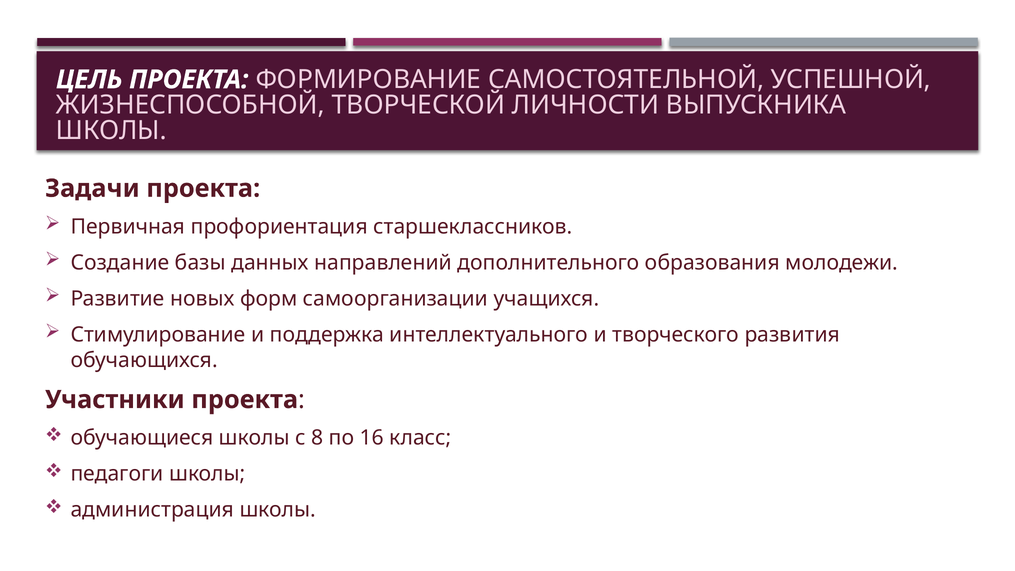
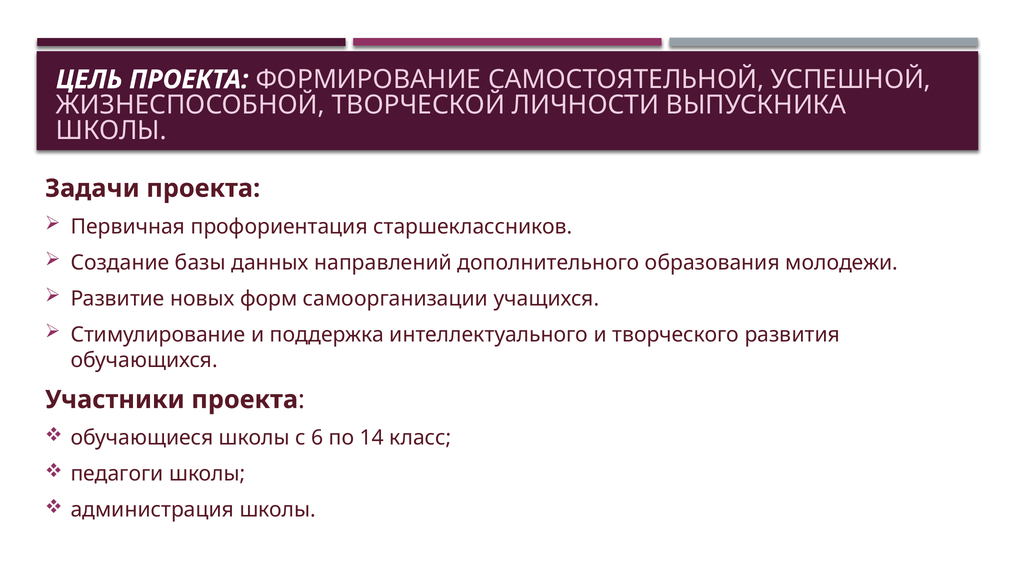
8: 8 -> 6 (317, 438)
16: 16 -> 14 (372, 438)
